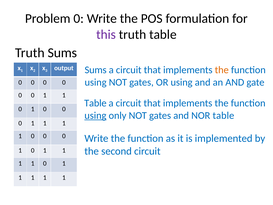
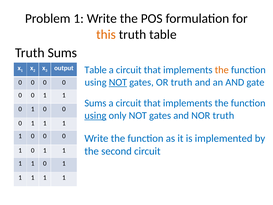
Problem 0: 0 -> 1 (79, 18)
this colour: purple -> orange (106, 34)
Sums: Sums -> Table (96, 70)
NOT underline: none -> present (118, 82)
OR using: using -> truth (182, 82)
Table: Table -> Sums (95, 103)
NOR table: table -> truth (223, 115)
